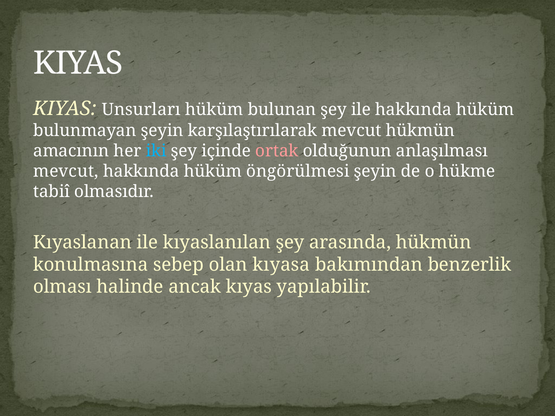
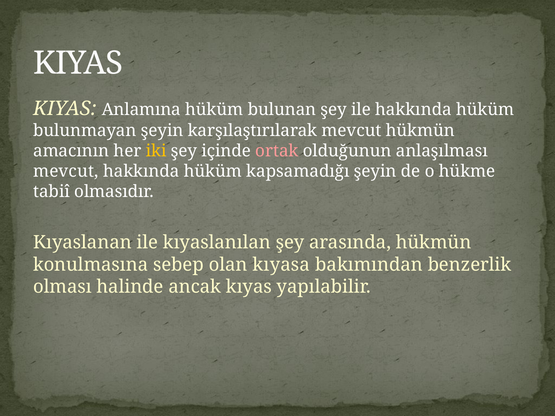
Unsurları: Unsurları -> Anlamına (141, 110)
iki colour: light blue -> yellow (156, 151)
öngörülmesi: öngörülmesi -> kapsamadığı (298, 171)
